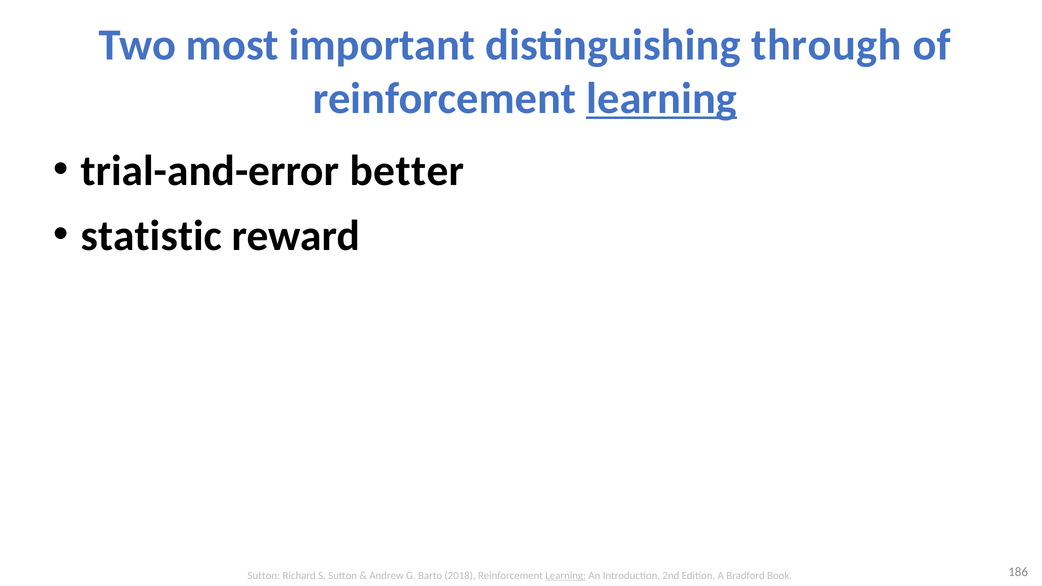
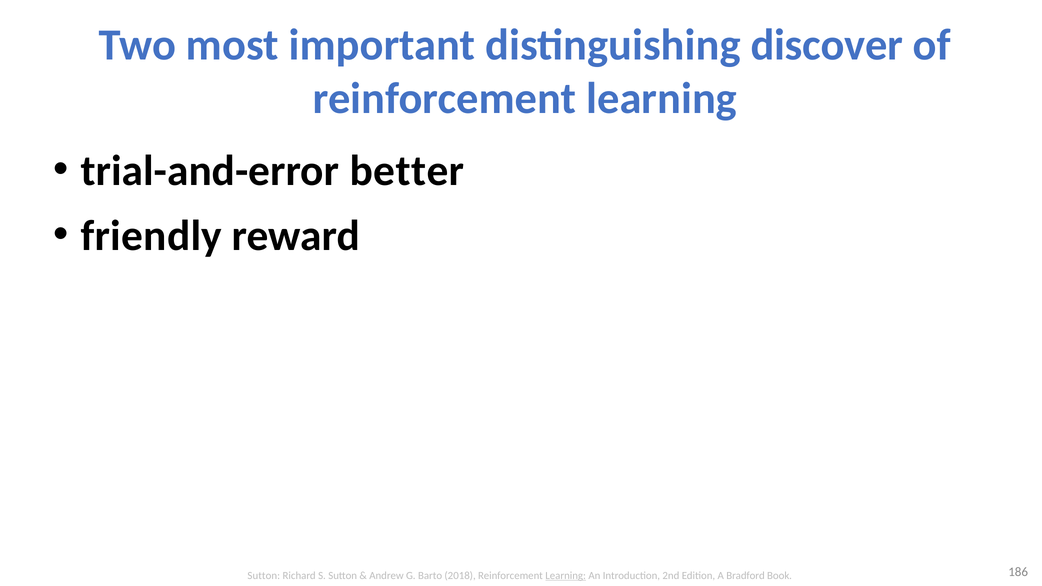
through: through -> discover (827, 45)
learning underline: present -> none (662, 99)
statistic: statistic -> friendly (151, 236)
